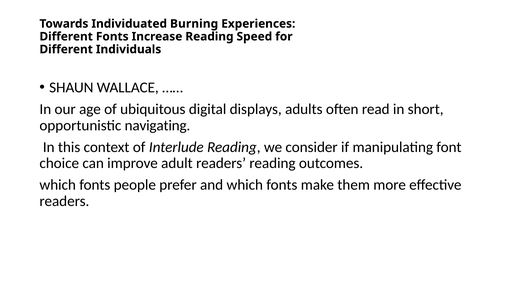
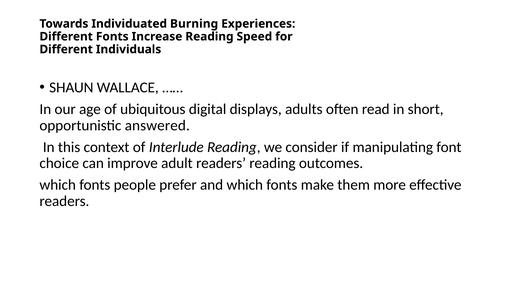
navigating: navigating -> answered (157, 126)
